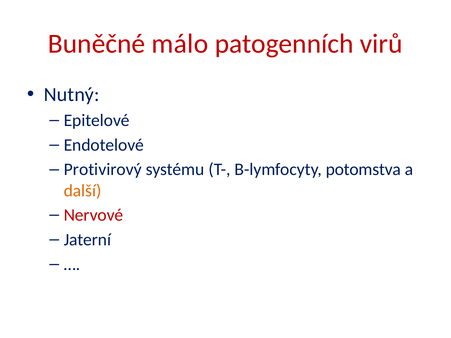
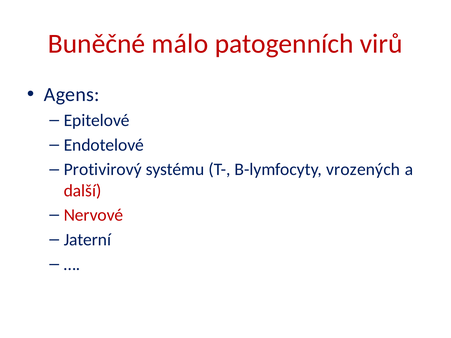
Nutný: Nutný -> Agens (72, 95)
potomstva: potomstva -> vrozených (363, 170)
další colour: orange -> red (83, 191)
